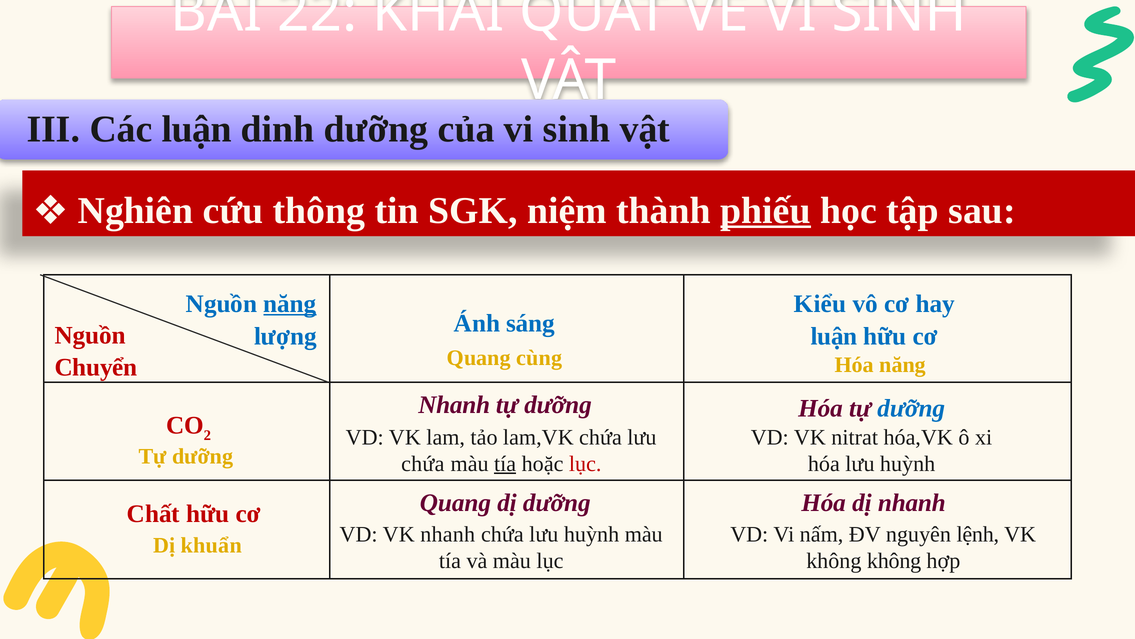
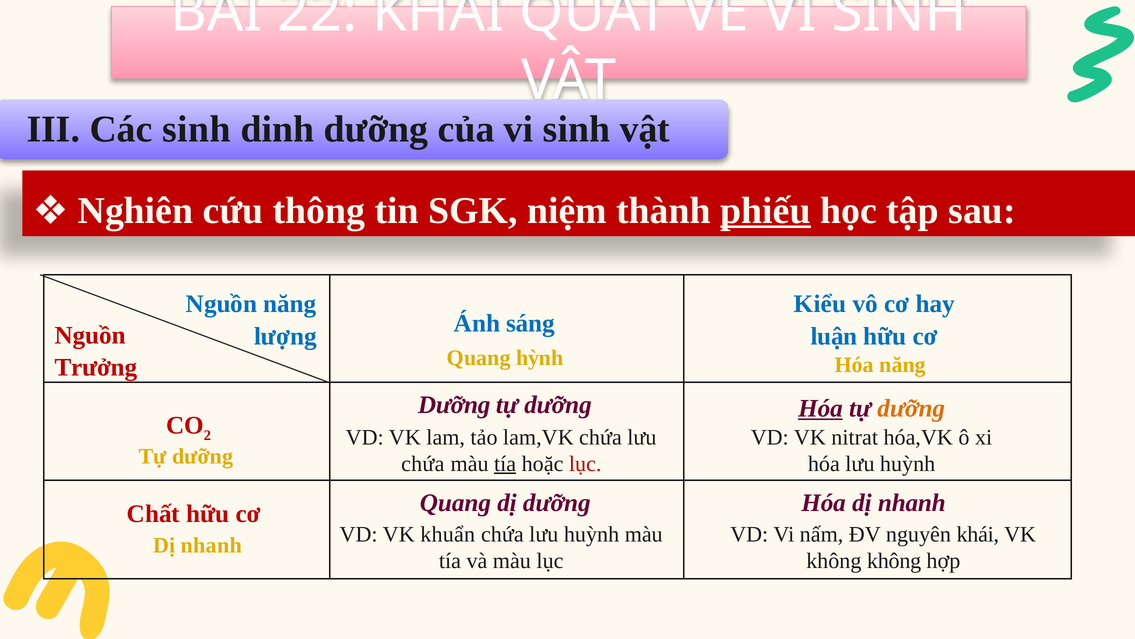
Các luận: luận -> sinh (196, 129)
năng underline: present -> none (290, 304)
cùng: cùng -> hỳnh (540, 357)
Chuyển: Chuyển -> Trưởng (96, 367)
Nhanh: Nhanh -> Dưỡng (454, 404)
Hóa underline: none -> present (821, 408)
dưỡng colour: blue -> orange (911, 408)
VK nhanh: nhanh -> khuẩn (448, 534)
nguyên lệnh: lệnh -> khái (978, 534)
khuẩn: khuẩn -> nhanh (211, 545)
